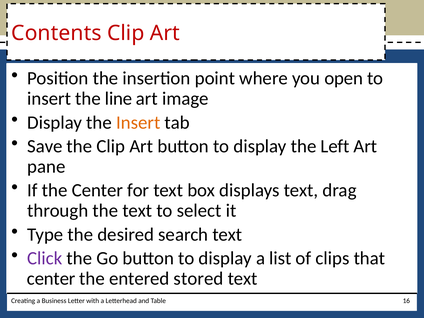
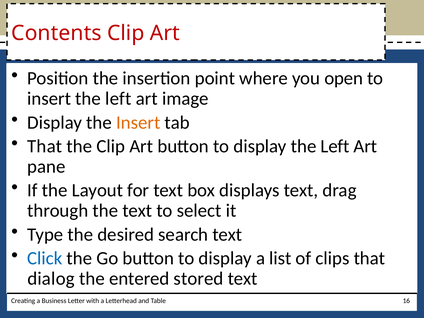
insert the line: line -> left (118, 99)
Save: Save -> That (45, 146)
the Center: Center -> Layout (97, 190)
Click colour: purple -> blue (45, 258)
center: center -> dialog (51, 279)
